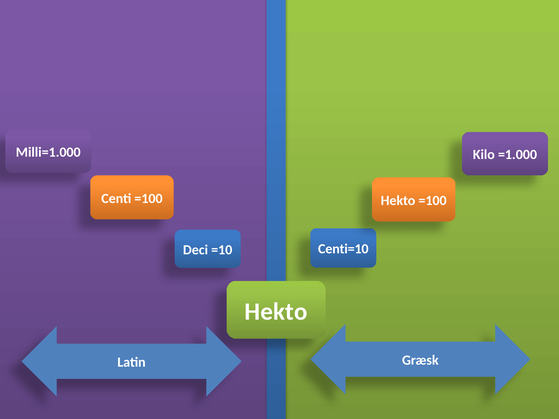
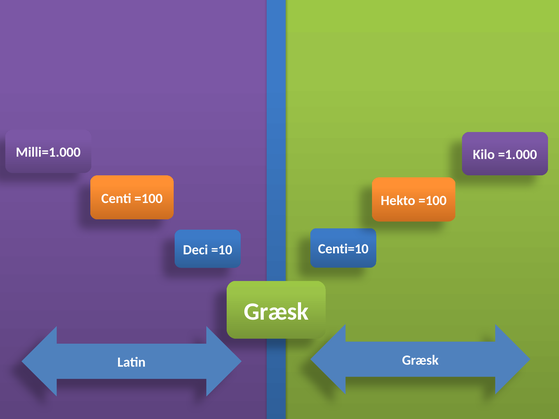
Hekto: Hekto -> Græsk (276, 312)
